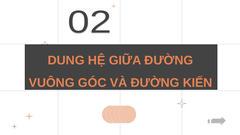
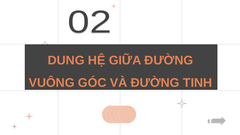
KIẾN: KIẾN -> TINH (198, 83)
